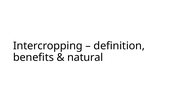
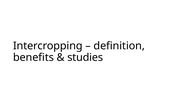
natural: natural -> studies (85, 58)
